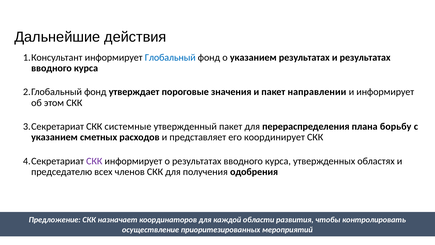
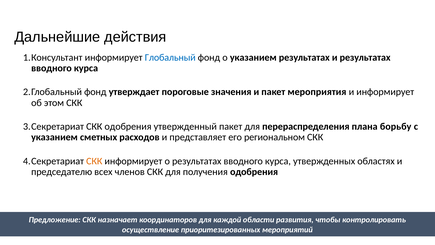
направлении: направлении -> мероприятия (317, 92)
СКК системные: системные -> одобрения (128, 126)
координирует: координирует -> региональном (275, 137)
СКК colour: purple -> orange (94, 161)
